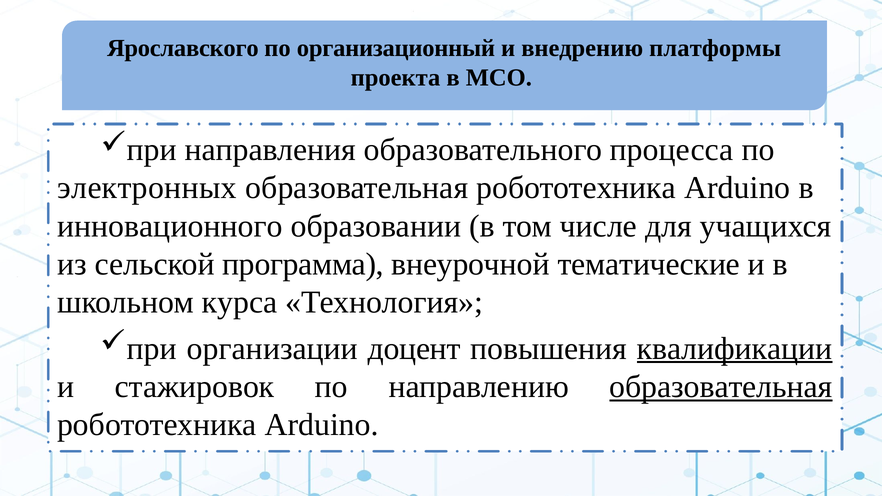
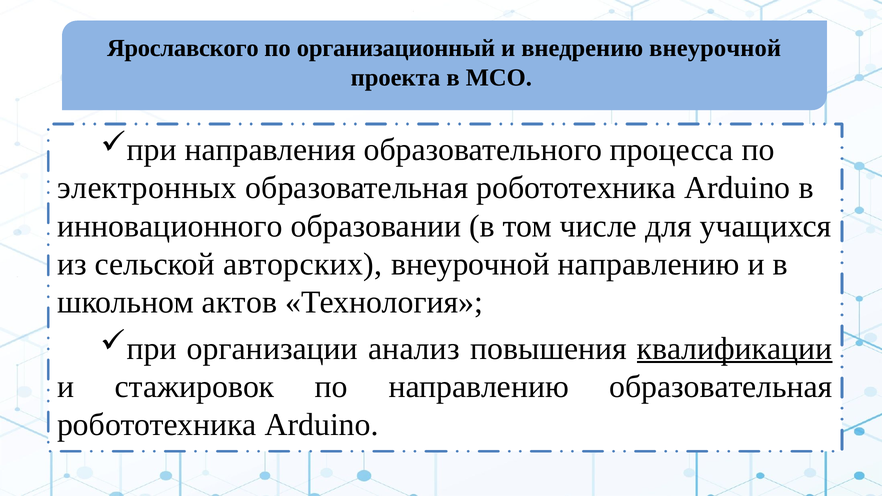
внедрению платформы: платформы -> внеурочной (715, 48)
программа: программа -> авторских (303, 264)
внеурочной тематические: тематические -> направлению (649, 264)
курса: курса -> актов (240, 303)
доцент: доцент -> анализ (414, 349)
образовательная underline: present -> none (721, 387)
